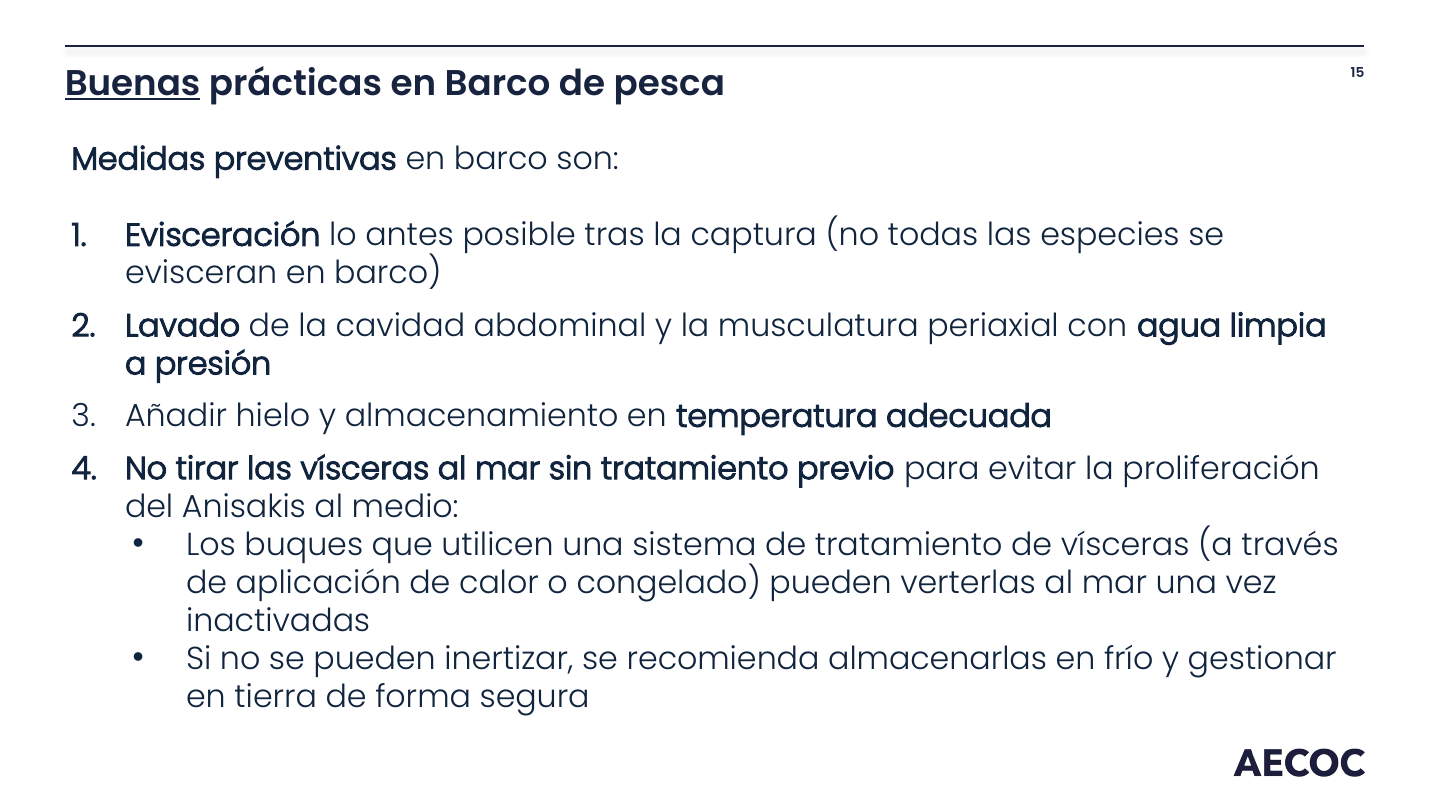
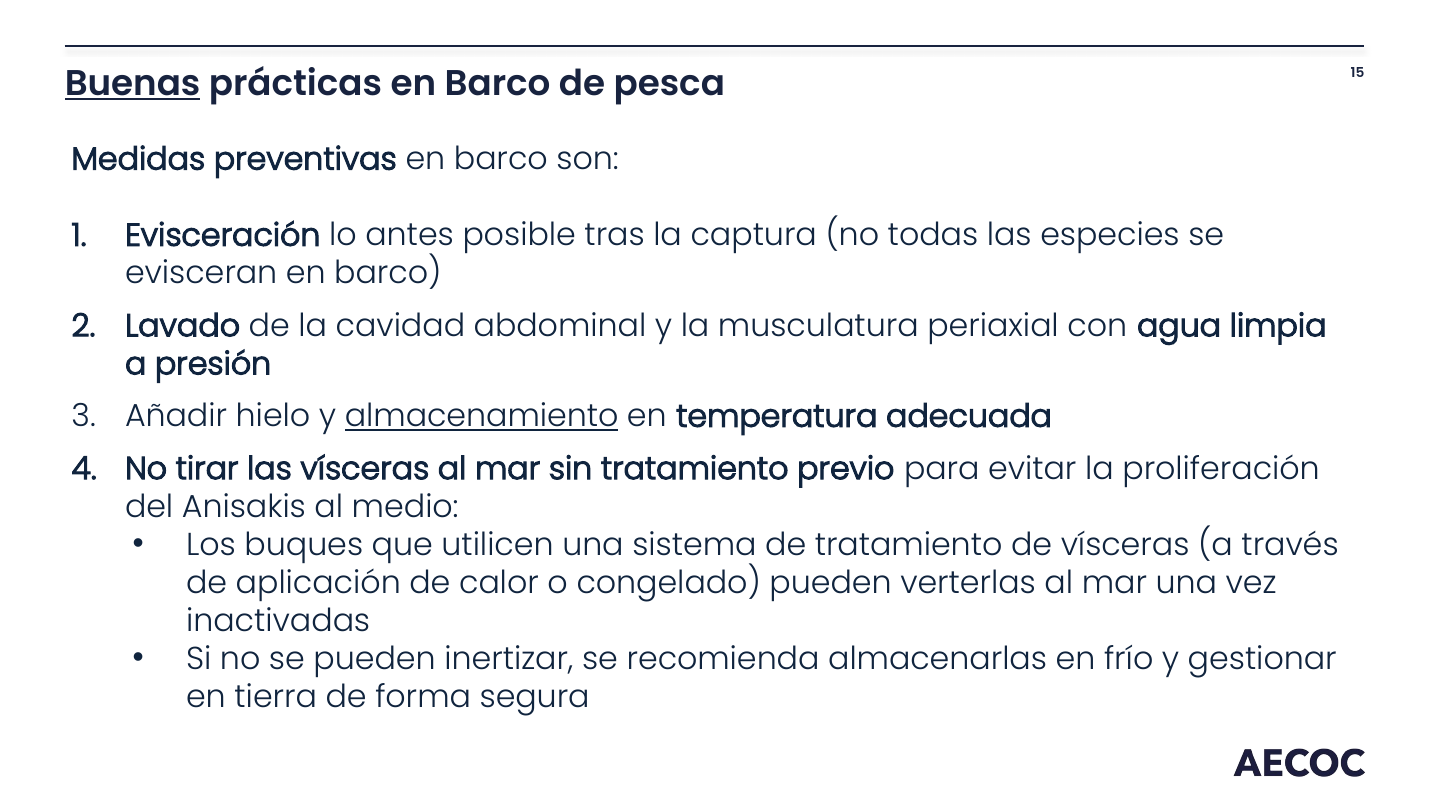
almacenamiento underline: none -> present (482, 416)
